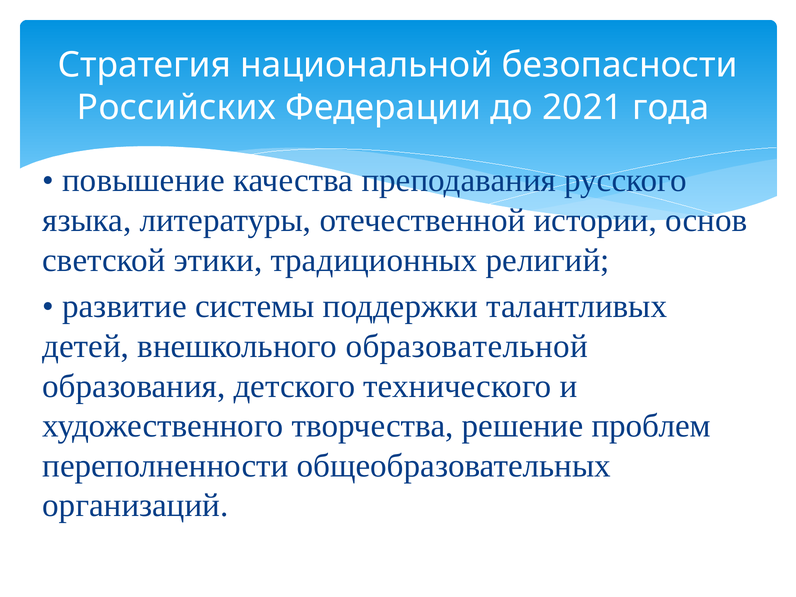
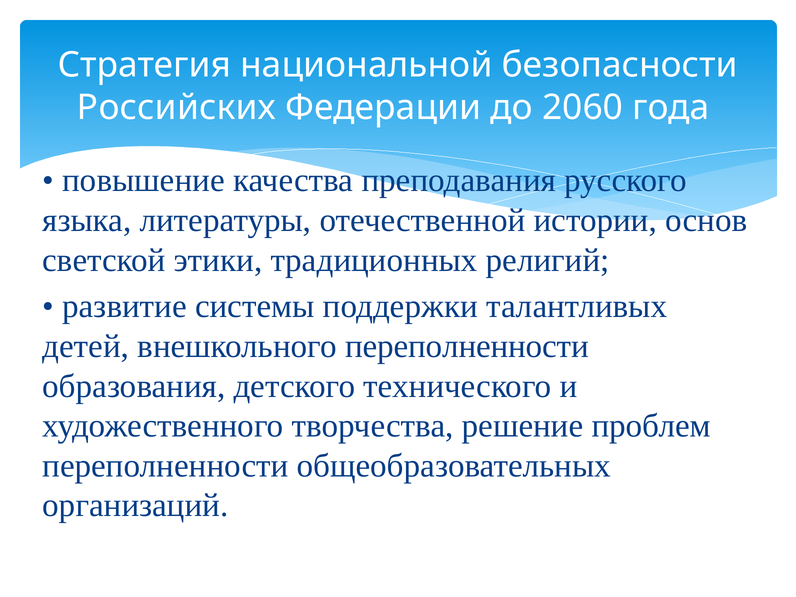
2021: 2021 -> 2060 (583, 108)
внешкольного образовательной: образовательной -> переполненности (467, 346)
